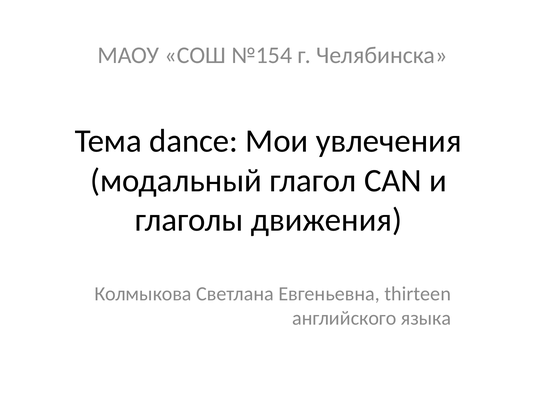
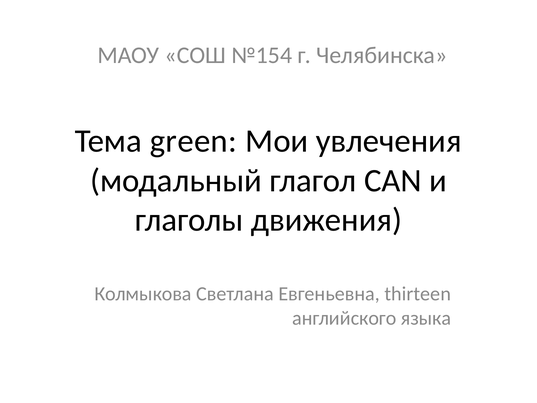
dance: dance -> green (193, 141)
